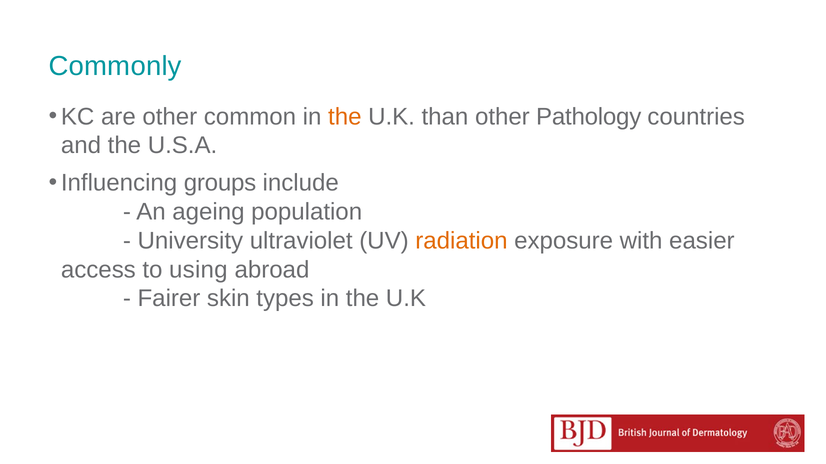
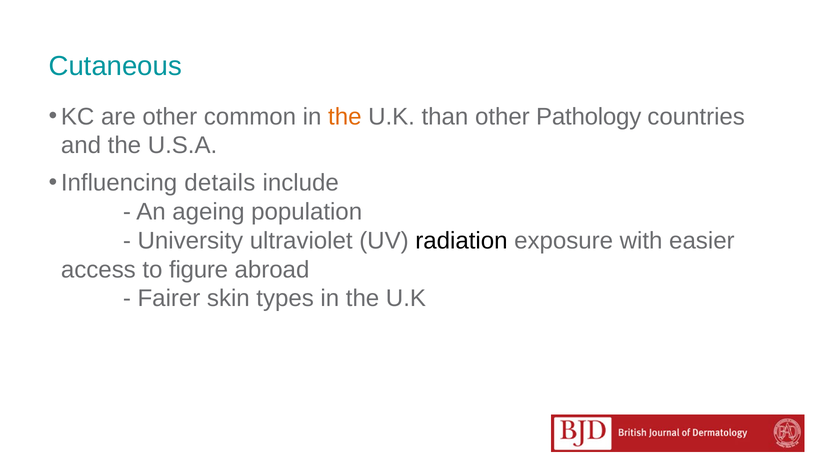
Commonly: Commonly -> Cutaneous (115, 66)
groups: groups -> details (220, 183)
radiation colour: orange -> black (461, 241)
using: using -> figure (199, 270)
